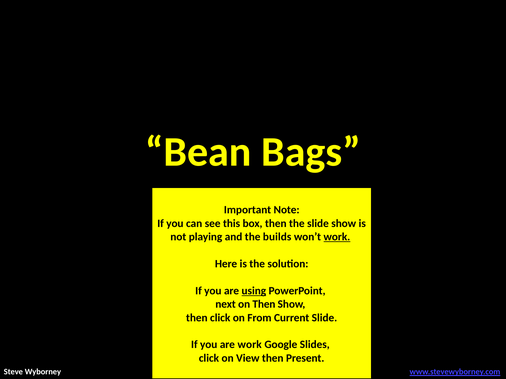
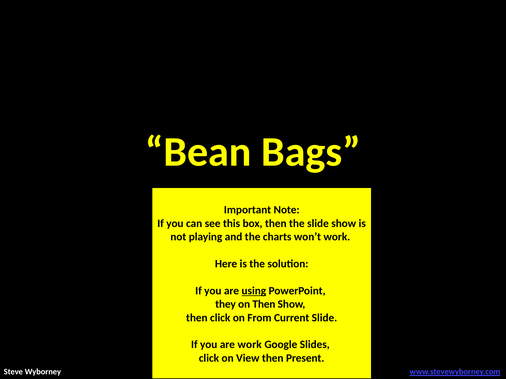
builds: builds -> charts (277, 237)
work underline: present -> none (337, 237)
next: next -> they (226, 305)
